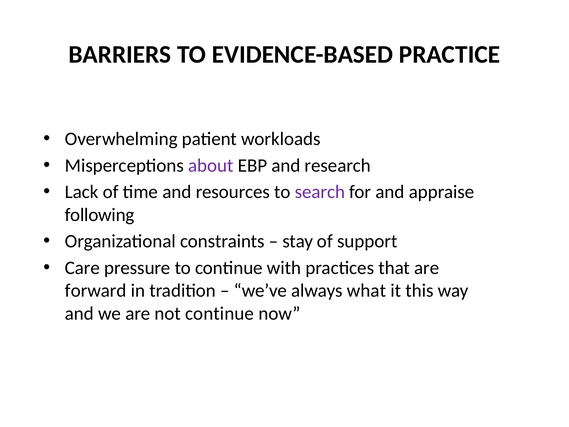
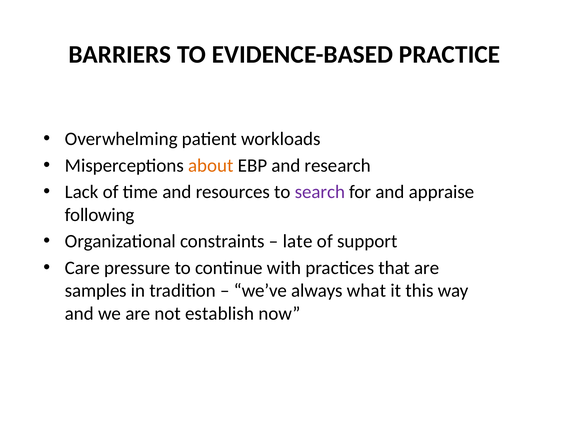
about colour: purple -> orange (211, 165)
stay: stay -> late (298, 241)
forward: forward -> samples (96, 291)
not continue: continue -> establish (220, 313)
